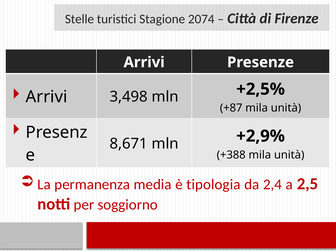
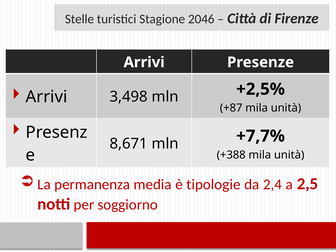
2074: 2074 -> 2046 (201, 19)
+2,9%: +2,9% -> +7,7% (261, 136)
tipologia: tipologia -> tipologie (213, 184)
